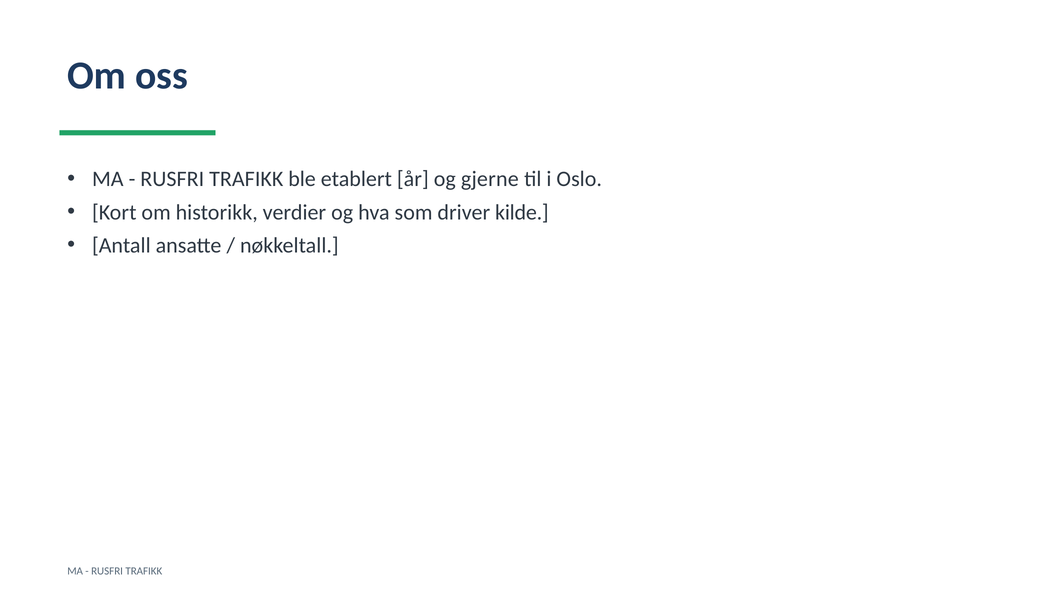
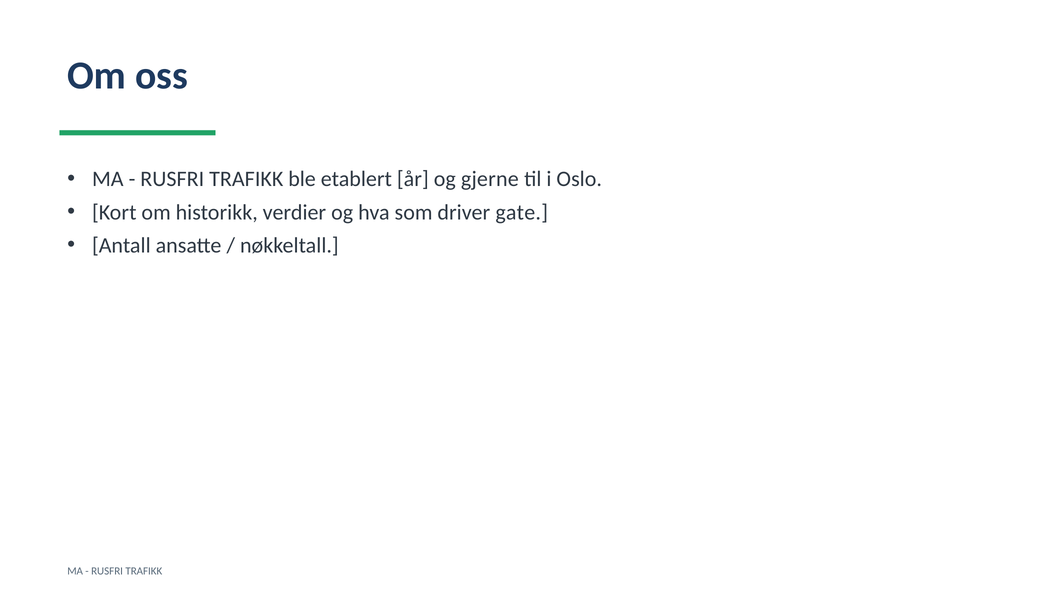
kilde: kilde -> gate (522, 212)
